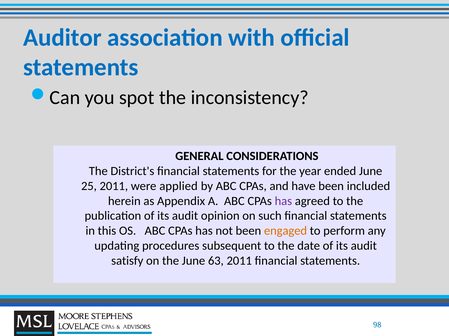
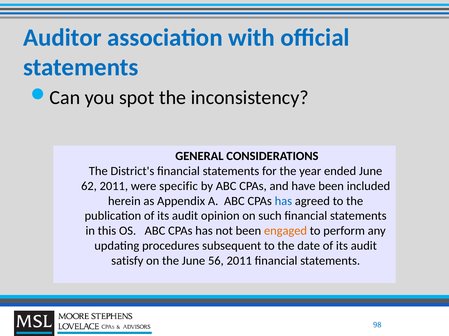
25: 25 -> 62 (89, 186)
applied: applied -> specific (179, 186)
has colour: purple -> blue (283, 201)
63: 63 -> 56 (216, 261)
